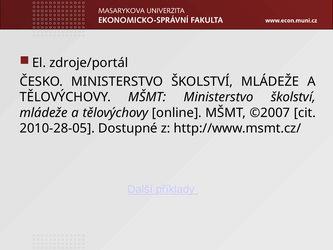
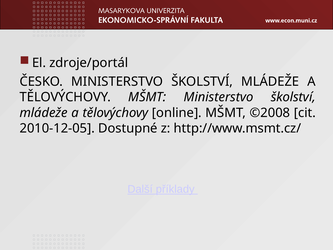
©2007: ©2007 -> ©2008 (270, 113)
2010-28-05: 2010-28-05 -> 2010-12-05 (57, 128)
